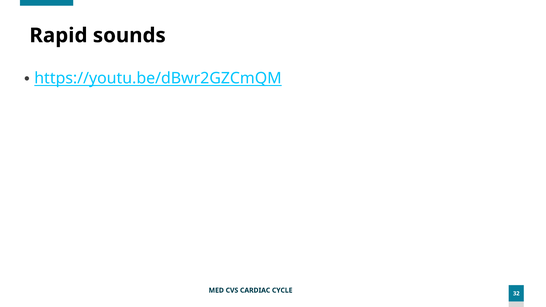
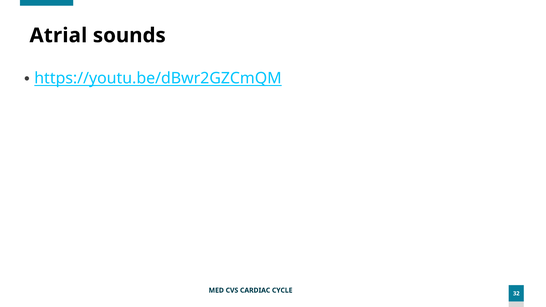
Rapid: Rapid -> Atrial (58, 35)
